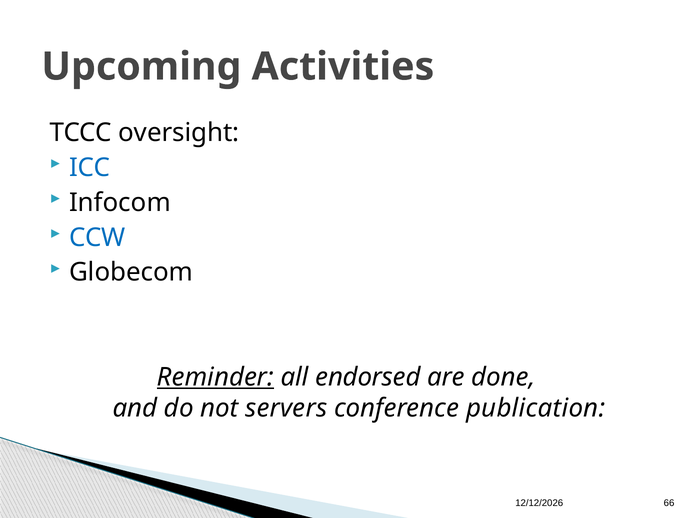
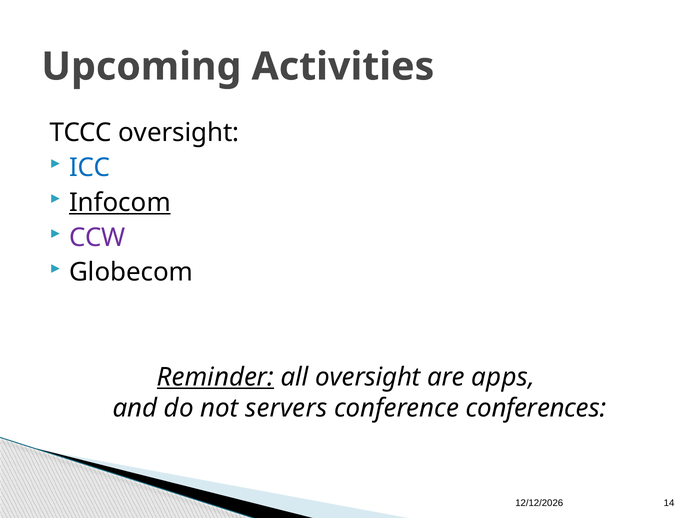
Infocom underline: none -> present (120, 203)
CCW colour: blue -> purple (97, 238)
all endorsed: endorsed -> oversight (368, 377)
done: done -> apps (503, 377)
publication: publication -> conferences (536, 409)
66: 66 -> 14 (669, 503)
